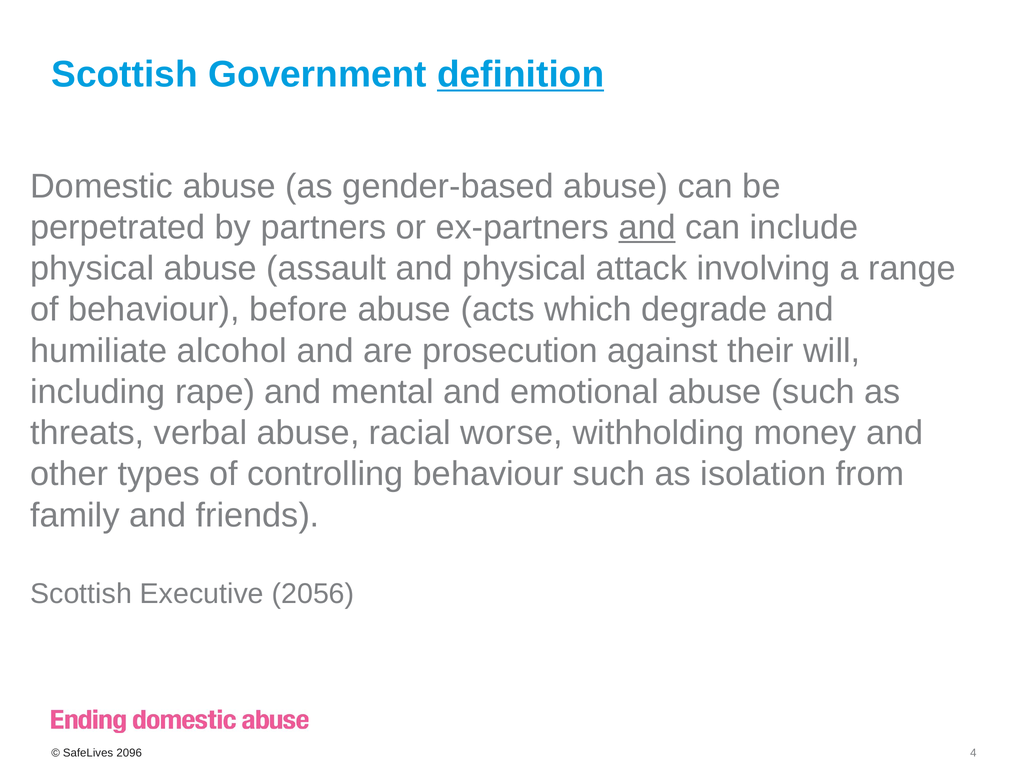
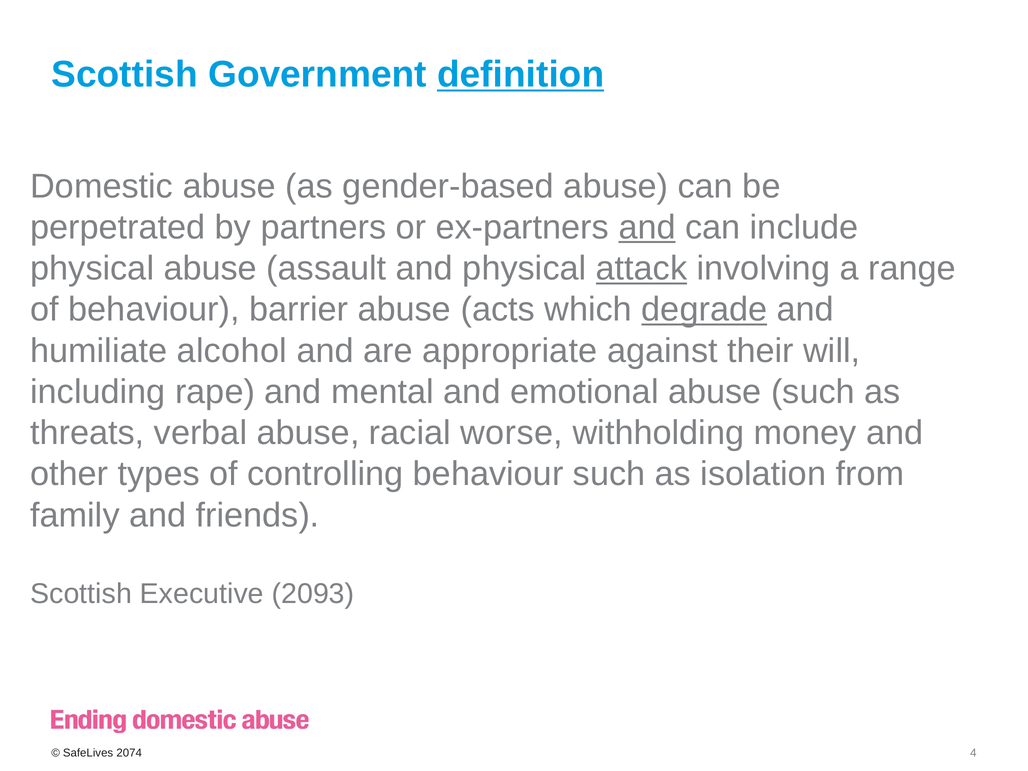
attack underline: none -> present (641, 269)
before: before -> barrier (299, 310)
degrade underline: none -> present (704, 310)
prosecution: prosecution -> appropriate (510, 351)
2056: 2056 -> 2093 (313, 594)
2096: 2096 -> 2074 (129, 753)
